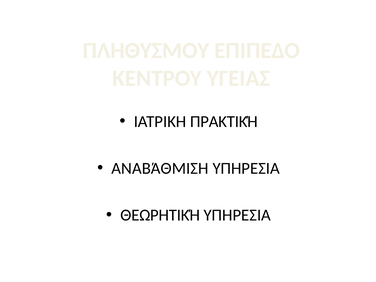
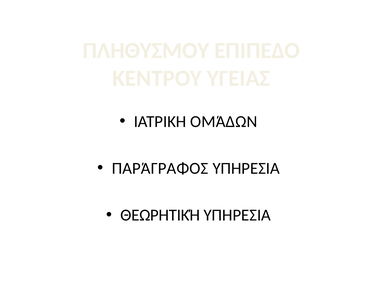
ΠΡΑΚΤΙΚΉ: ΠΡΑΚΤΙΚΉ -> ΟΜΆΔΩΝ (224, 122)
ΑΝΑΒΆΘΜΙΣΗ: ΑΝΑΒΆΘΜΙΣΗ -> ΠΑΡΆΓΡΑΦΟΣ (160, 168)
